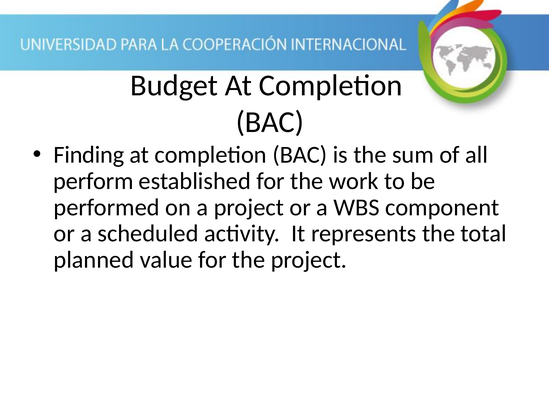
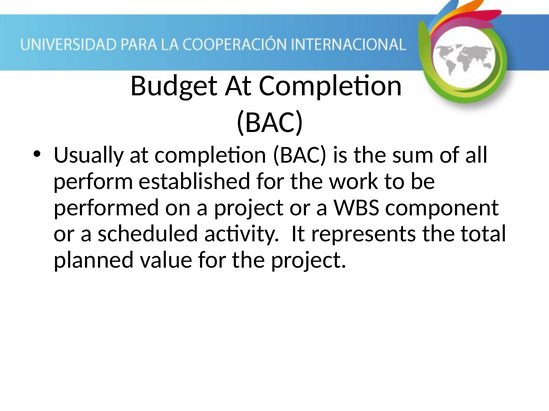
Finding: Finding -> Usually (89, 155)
